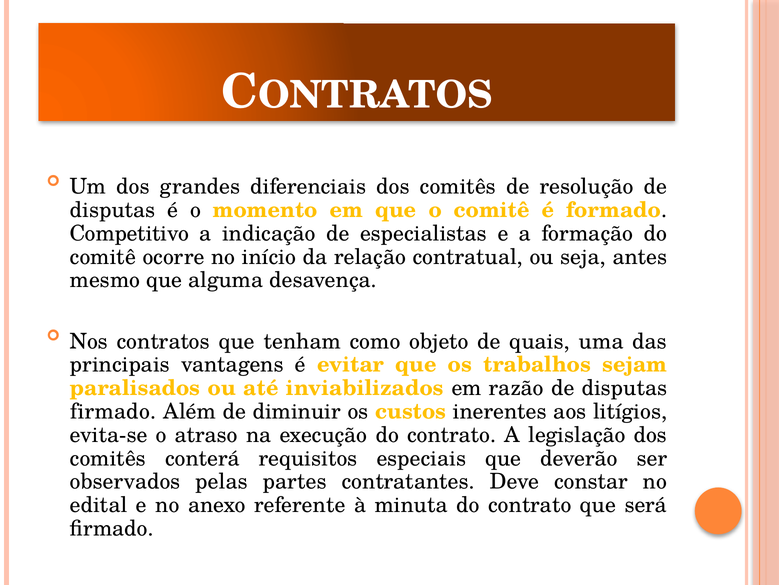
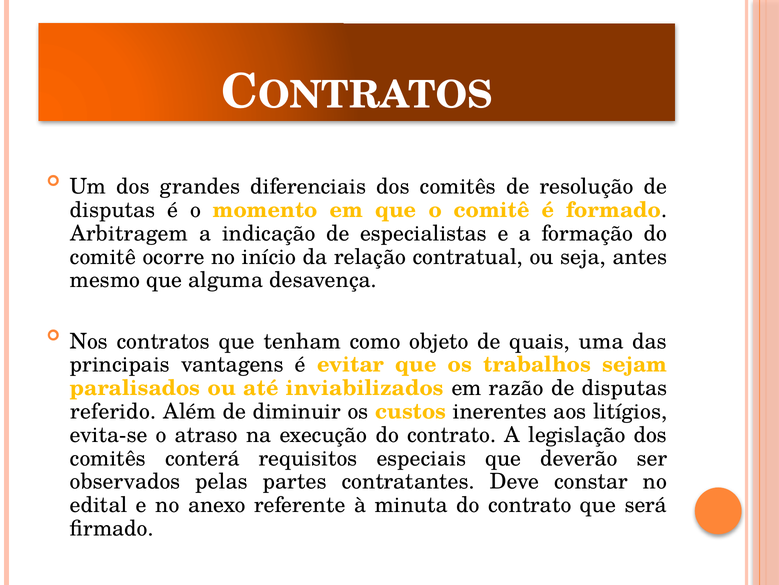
Competitivo: Competitivo -> Arbitragem (129, 233)
firmado: firmado -> referido (113, 411)
